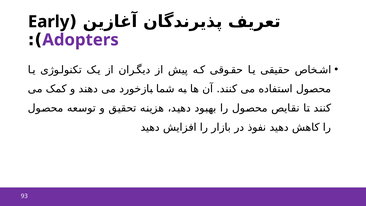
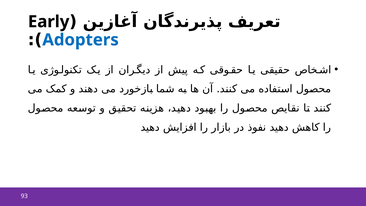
Adopters colour: purple -> blue (81, 40)
